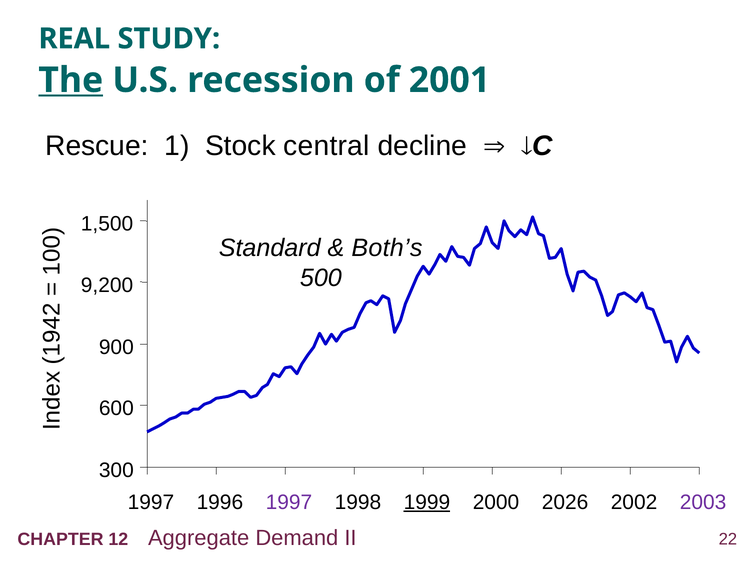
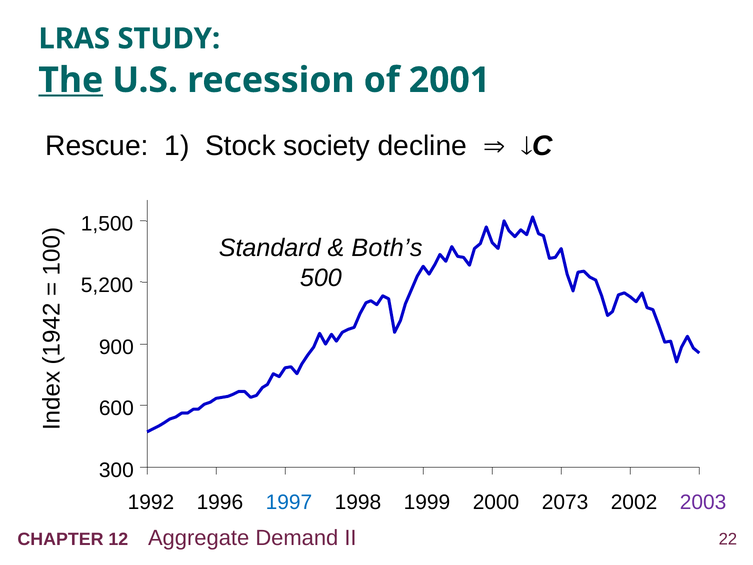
REAL: REAL -> LRAS (74, 39)
central: central -> society (327, 146)
9,200: 9,200 -> 5,200 (107, 285)
1997: 1997 -> 1992 (151, 502)
1997 colour: purple -> blue (289, 502)
1999 underline: present -> none (427, 502)
2026: 2026 -> 2073 (565, 502)
